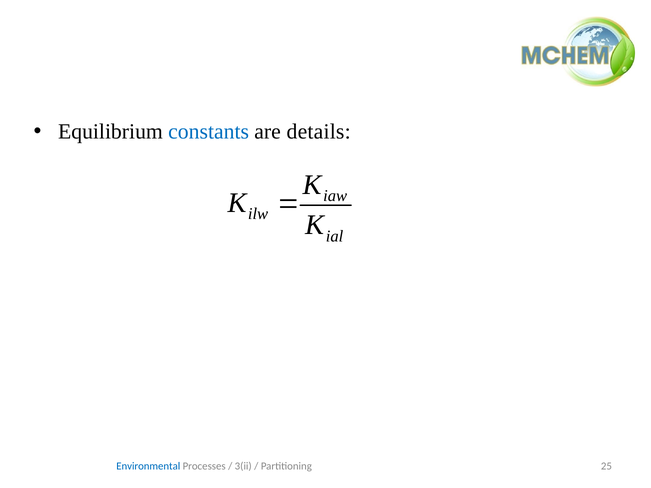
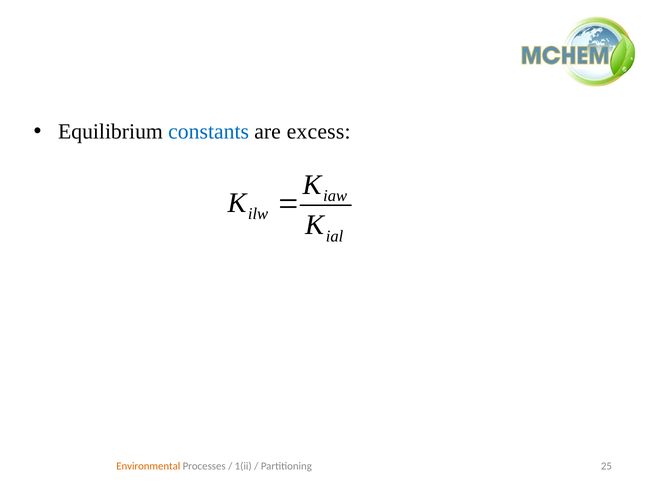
details: details -> excess (319, 132)
Environmental colour: blue -> orange (148, 466)
3(ii: 3(ii -> 1(ii (243, 466)
